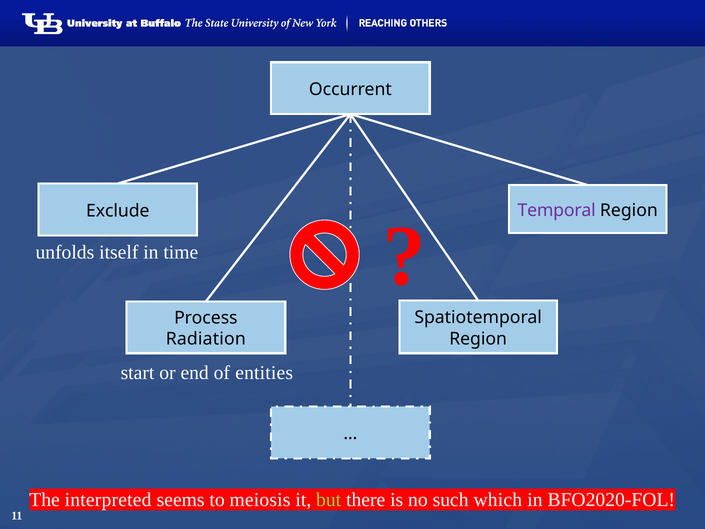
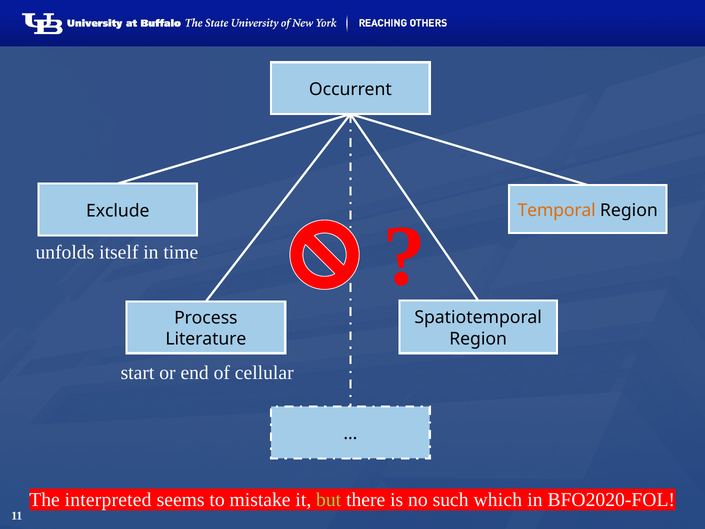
Temporal colour: purple -> orange (557, 210)
Radiation: Radiation -> Literature (206, 339)
entities: entities -> cellular (264, 372)
meiosis: meiosis -> mistake (260, 499)
